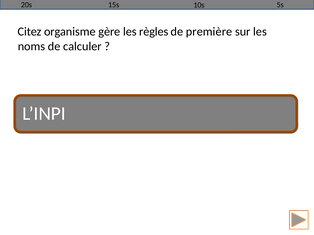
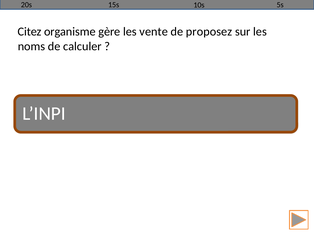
règles: règles -> vente (154, 32)
première: première -> proposez (209, 32)
